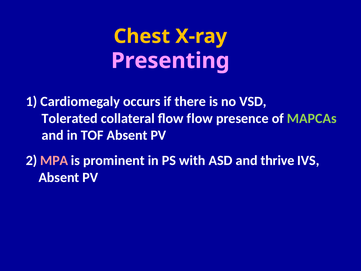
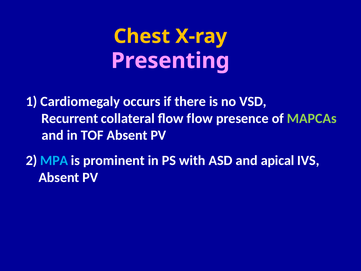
Tolerated: Tolerated -> Recurrent (70, 118)
MPA colour: pink -> light blue (54, 160)
thrive: thrive -> apical (278, 160)
